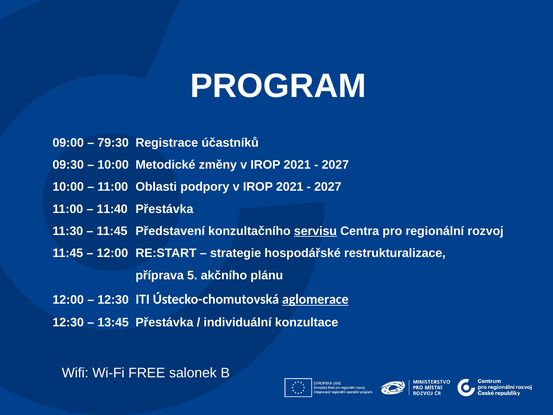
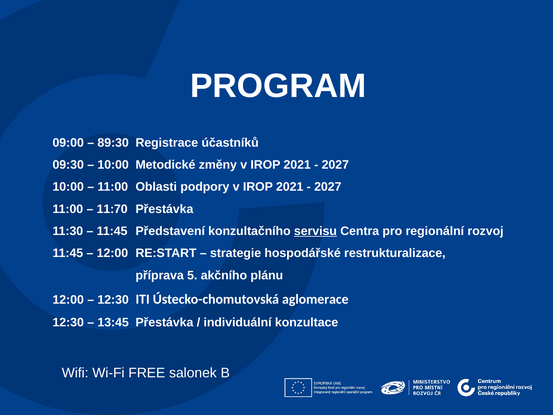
79:30: 79:30 -> 89:30 (113, 143)
11:40: 11:40 -> 11:70 (112, 209)
aglomerace underline: present -> none (315, 299)
